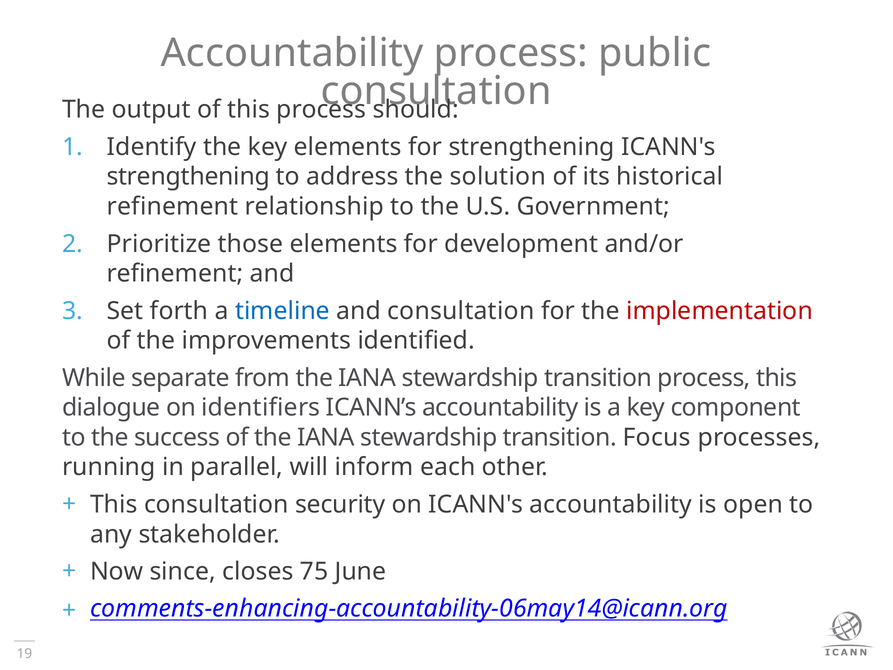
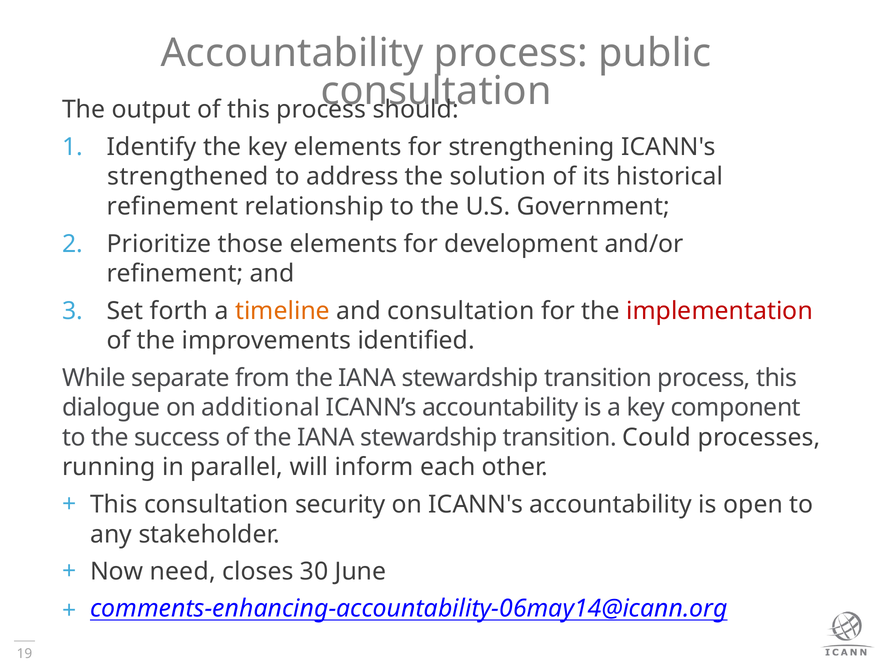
strengthening: strengthening -> strengthened (188, 177)
timeline colour: blue -> orange (282, 311)
identifiers: identifiers -> additional (261, 408)
Focus: Focus -> Could (657, 437)
since: since -> need (183, 571)
75: 75 -> 30 (314, 571)
